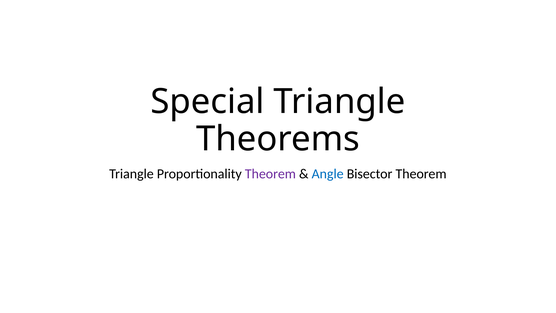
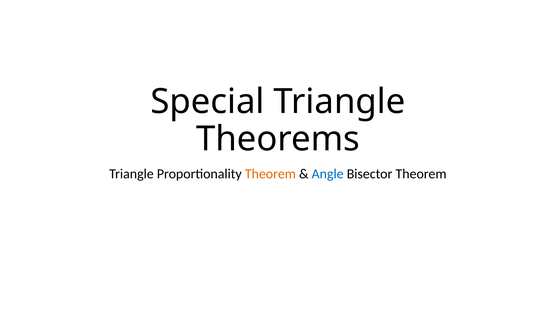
Theorem colour: purple -> orange (270, 174)
